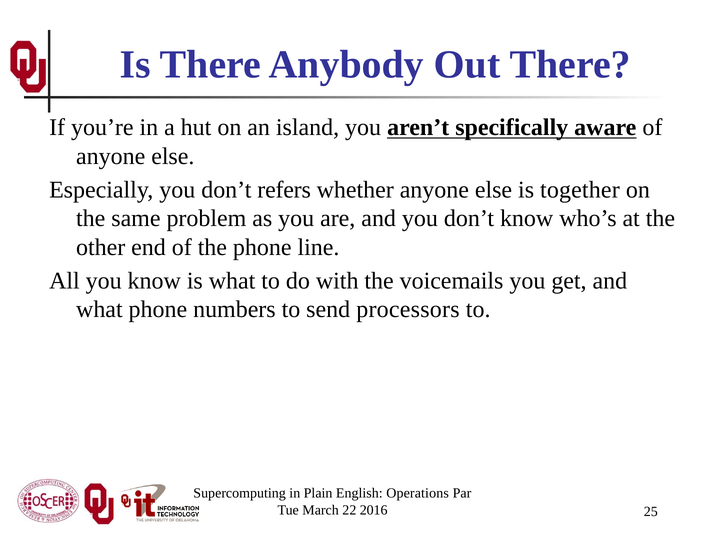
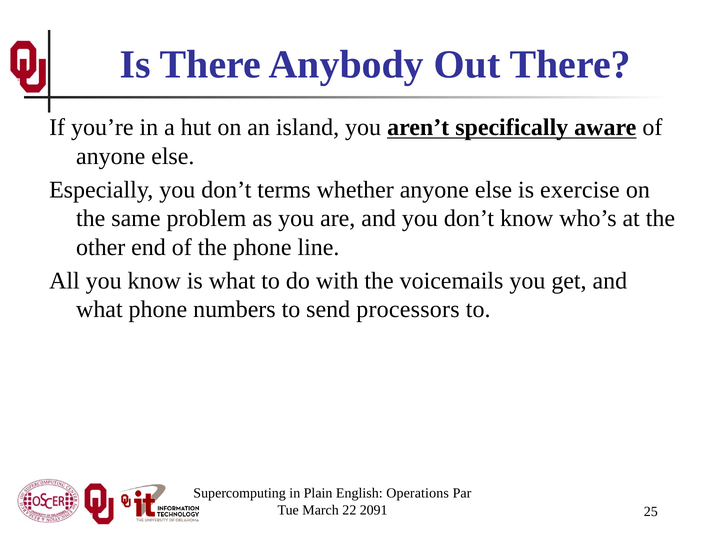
refers: refers -> terms (284, 190)
together: together -> exercise (580, 190)
2016: 2016 -> 2091 (374, 510)
